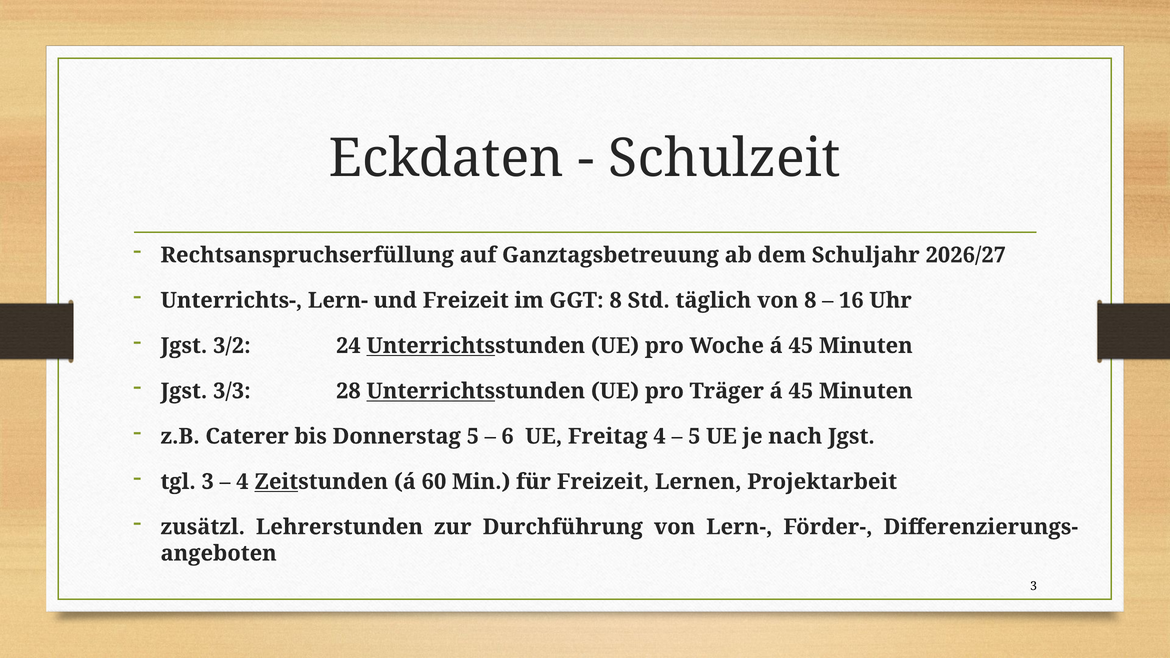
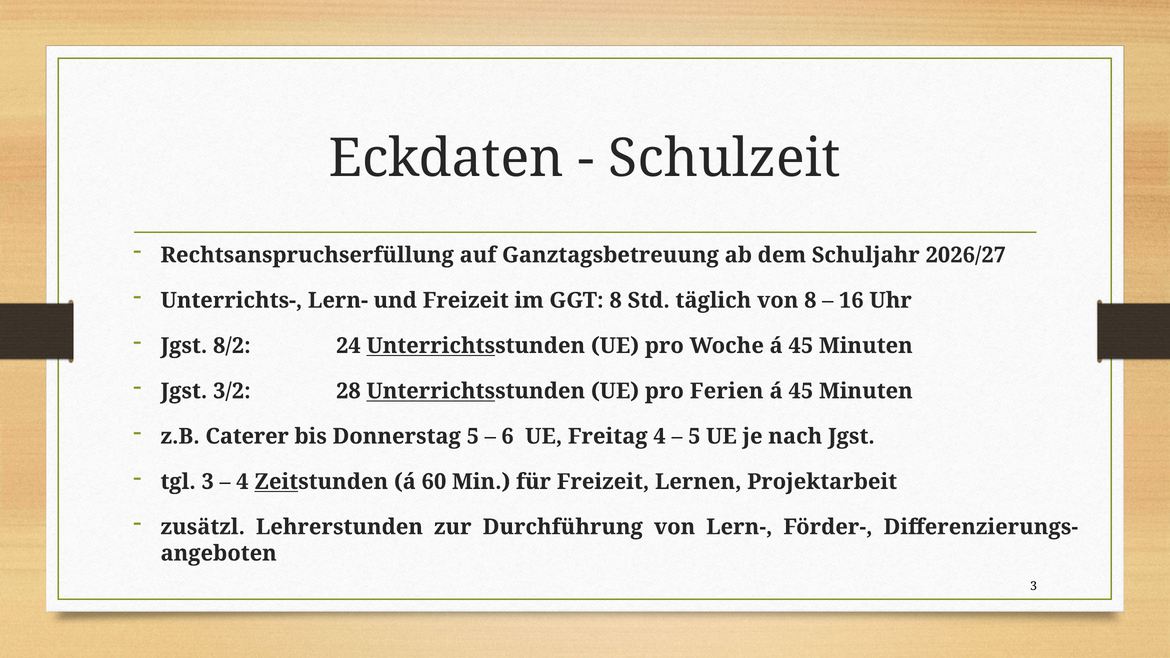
3/2: 3/2 -> 8/2 (232, 346)
3/3: 3/3 -> 3/2 (232, 391)
Träger: Träger -> Ferien (727, 391)
